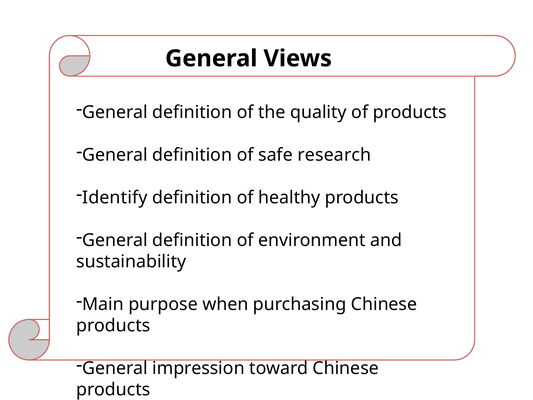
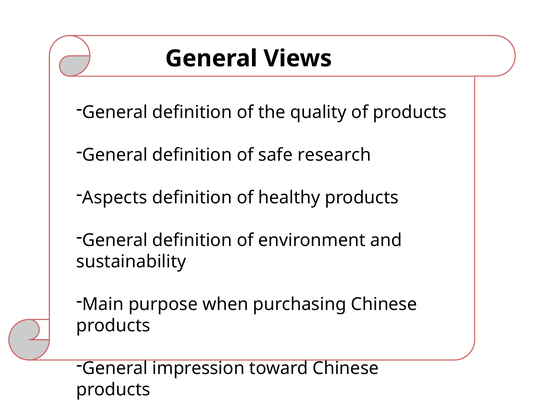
Identify: Identify -> Aspects (115, 198)
